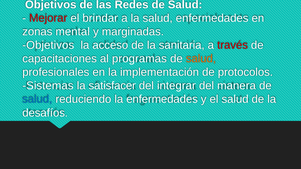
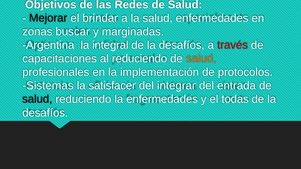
Mejorar colour: red -> black (48, 18)
mental: mental -> buscar (73, 32)
Objetivos: Objetivos -> Argentina (48, 45)
acceso: acceso -> integral (110, 45)
sanitaria: sanitaria -> desafíos (182, 45)
al programas: programas -> reduciendo (140, 59)
manera: manera -> entrada (237, 86)
salud colour: blue -> black (37, 99)
el salud: salud -> todas (235, 99)
